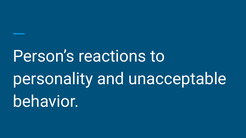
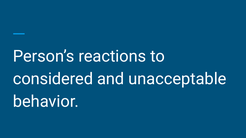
personality: personality -> considered (53, 79)
